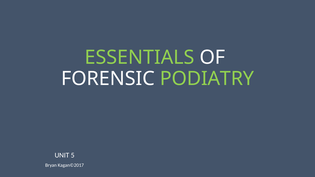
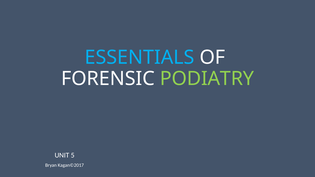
ESSENTIALS colour: light green -> light blue (140, 57)
